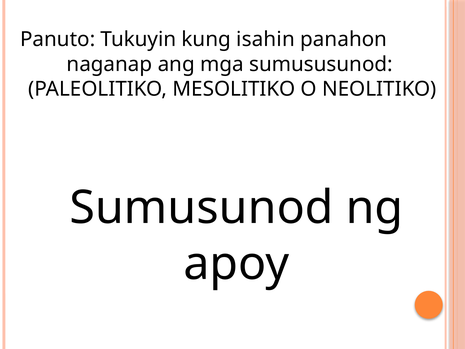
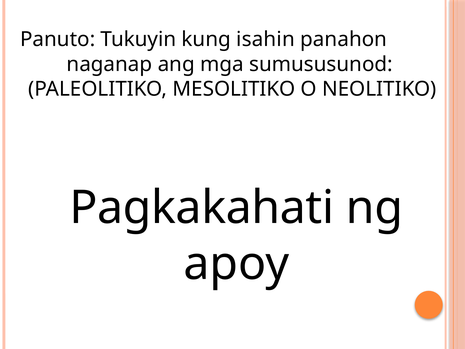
Sumusunod: Sumusunod -> Pagkakahati (202, 208)
